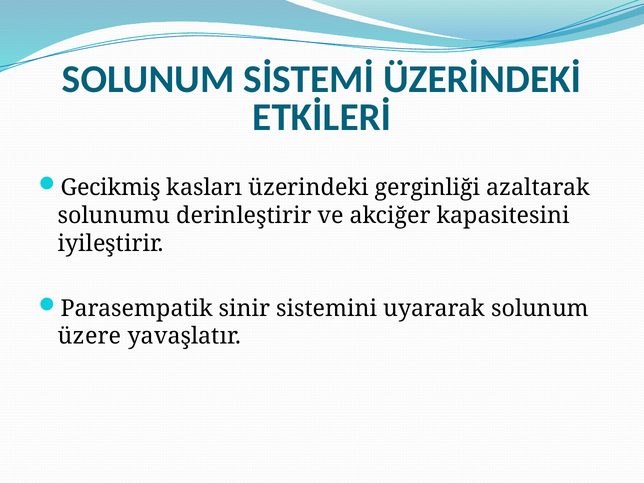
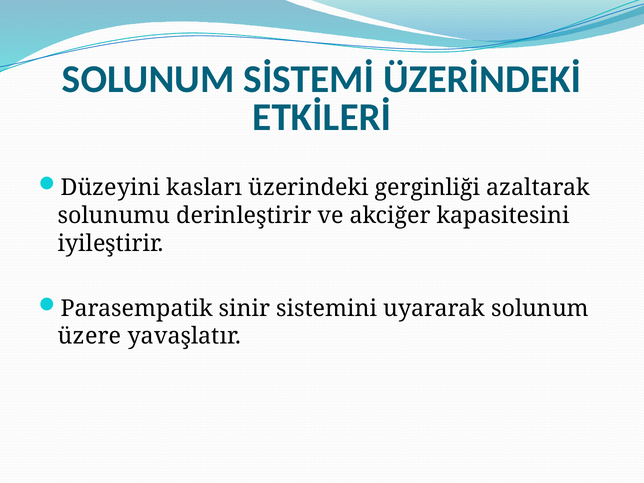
Gecikmiş: Gecikmiş -> Düzeyini (110, 188)
